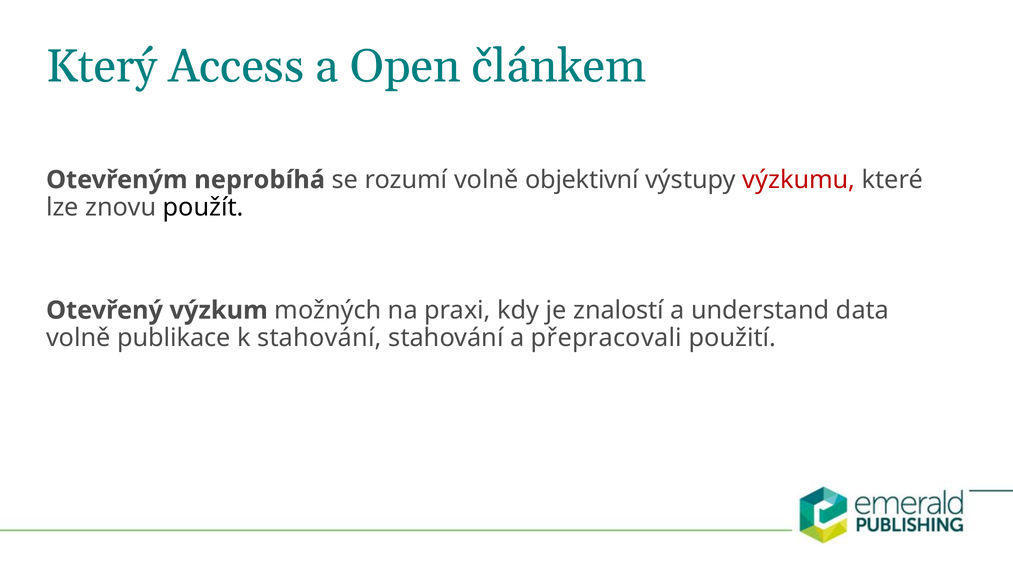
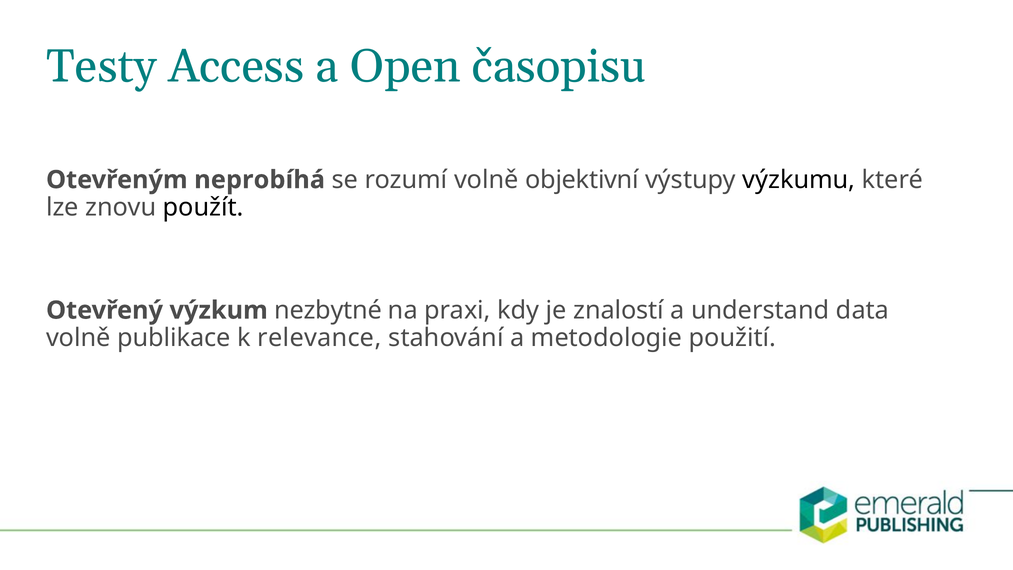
Který: Který -> Testy (101, 66)
článkem: článkem -> časopisu (559, 66)
výzkumu colour: red -> black (799, 180)
možných: možných -> nezbytné (328, 310)
k stahování: stahování -> relevance (319, 338)
přepracovali: přepracovali -> metodologie (607, 338)
